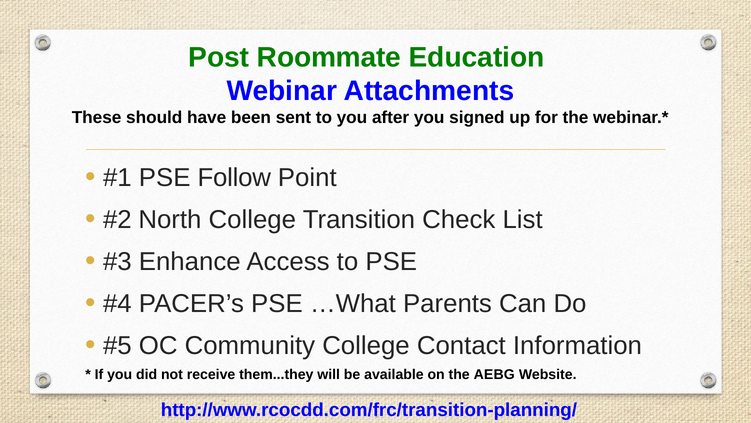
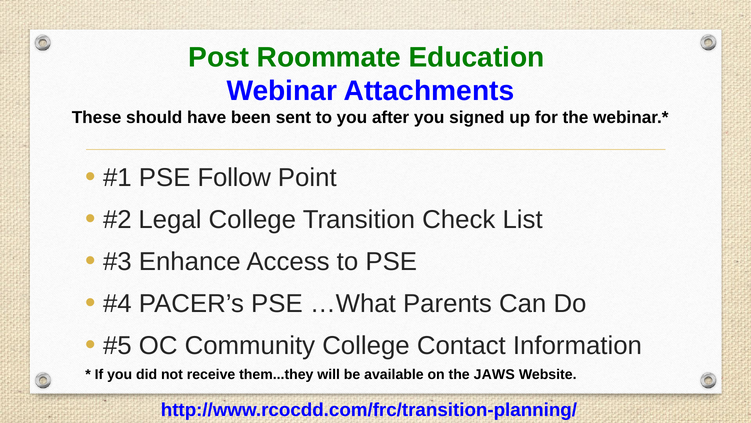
North: North -> Legal (170, 220)
AEBG: AEBG -> JAWS (494, 374)
